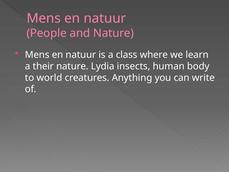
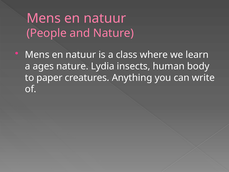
their: their -> ages (43, 66)
world: world -> paper (49, 78)
